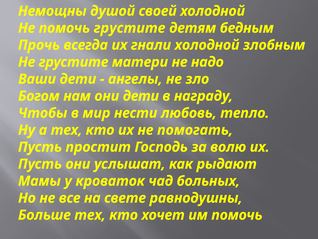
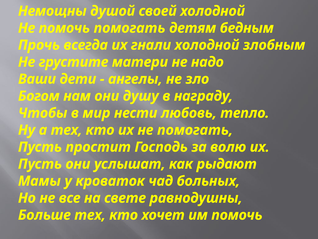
помочь грустите: грустите -> помогать (129, 28)
они дети: дети -> душу (141, 96)
